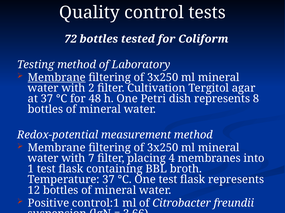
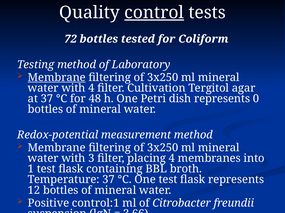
control underline: none -> present (154, 13)
with 2: 2 -> 4 (91, 88)
8: 8 -> 0 (256, 99)
7: 7 -> 3 (91, 159)
